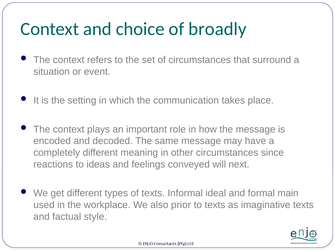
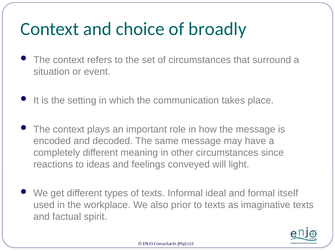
next: next -> light (239, 165)
main: main -> itself (288, 193)
style: style -> spirit (95, 217)
